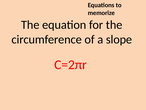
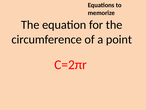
slope: slope -> point (119, 39)
